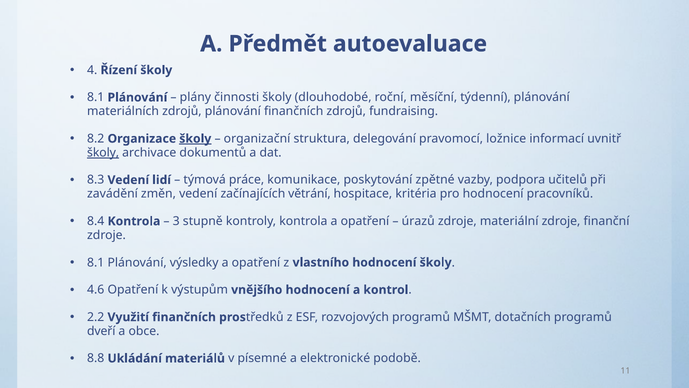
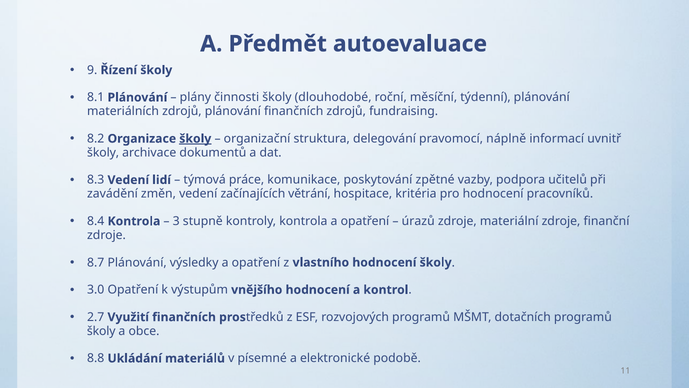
4: 4 -> 9 (92, 70)
ložnice: ložnice -> náplně (506, 139)
školy underline: present -> none (103, 153)
8.1: 8.1 -> 8.7 (96, 262)
4.6: 4.6 -> 3.0 (96, 290)
2.2: 2.2 -> 2.7 (96, 317)
dveří: dveří -> školy (101, 331)
